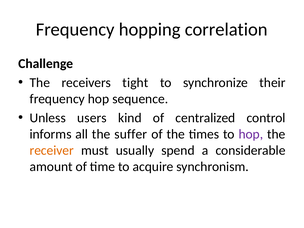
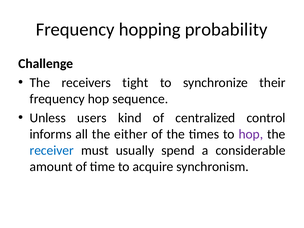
correlation: correlation -> probability (226, 29)
suffer: suffer -> either (131, 134)
receiver colour: orange -> blue (52, 150)
